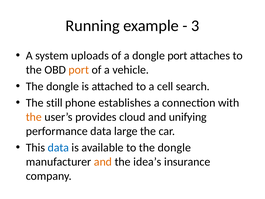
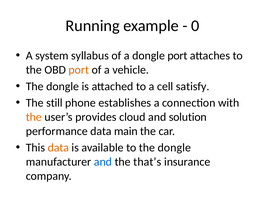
3: 3 -> 0 (195, 26)
uploads: uploads -> syllabus (90, 56)
search: search -> satisfy (193, 86)
unifying: unifying -> solution (188, 117)
large: large -> main (126, 131)
data colour: blue -> orange (58, 147)
and colour: orange -> blue (103, 162)
idea’s: idea’s -> that’s (147, 162)
